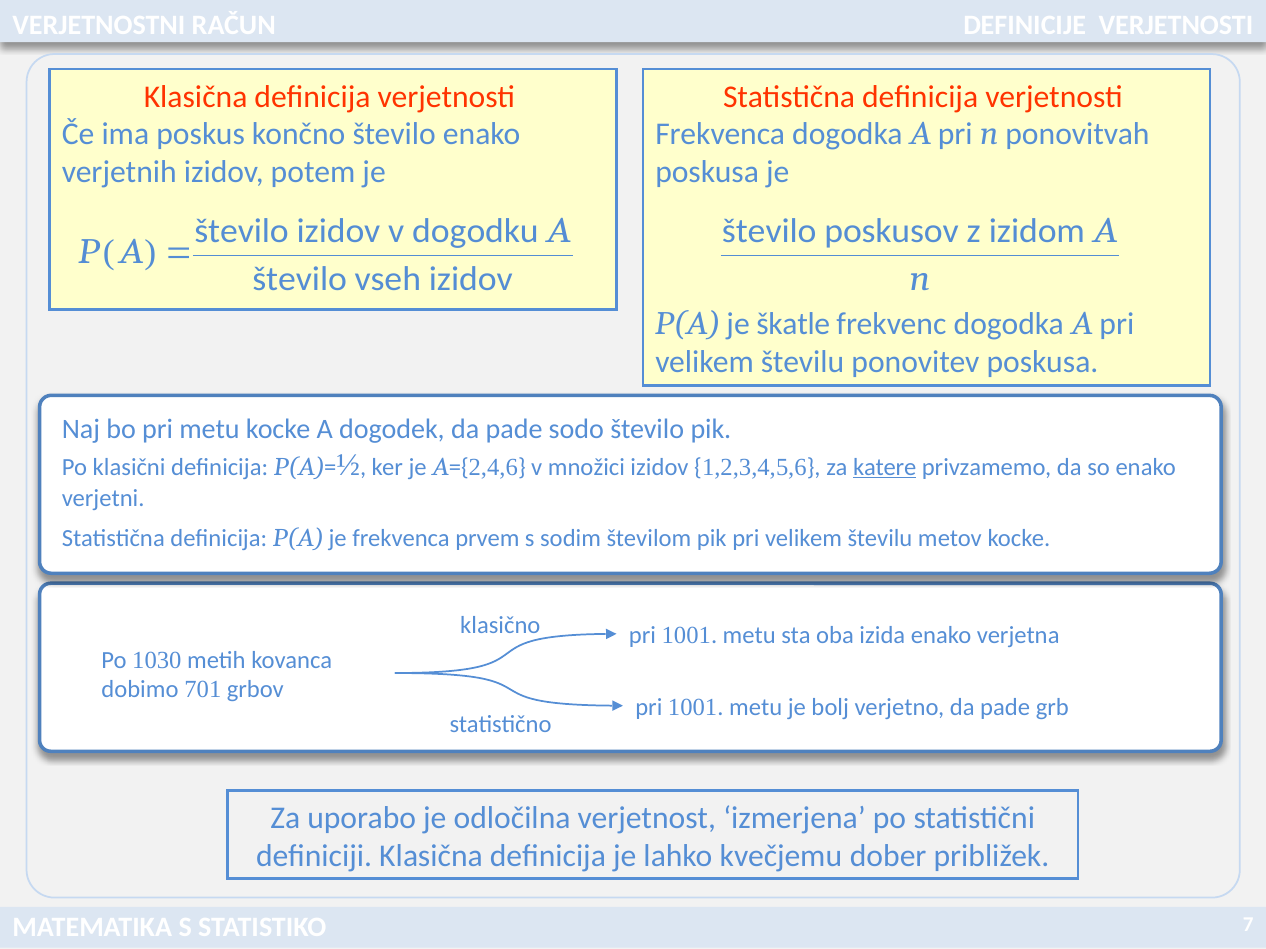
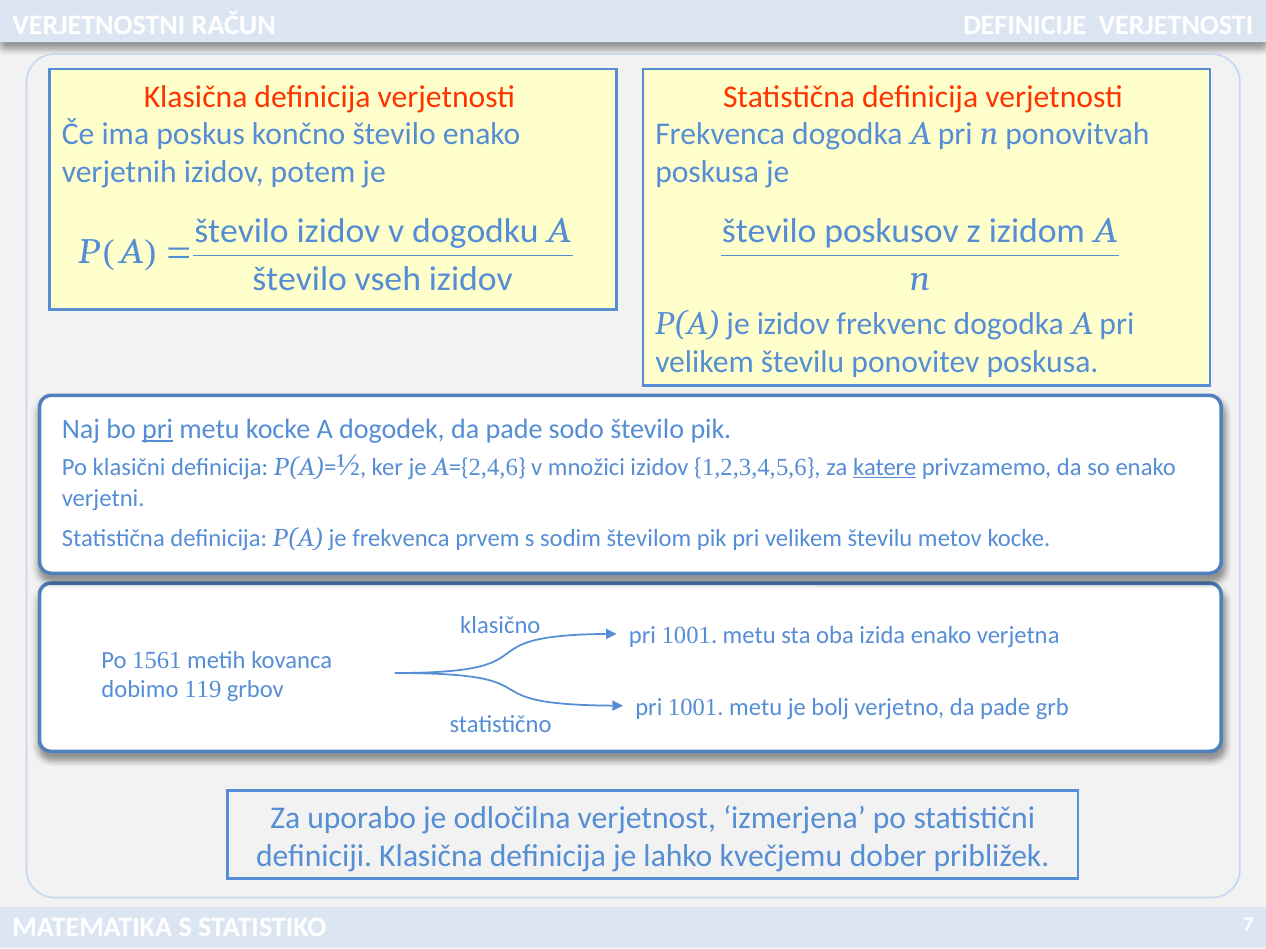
je škatle: škatle -> izidov (793, 324)
pri underline: none -> present (158, 429)
1030: 1030 -> 1561 (157, 660)
701: 701 -> 119 (203, 690)
